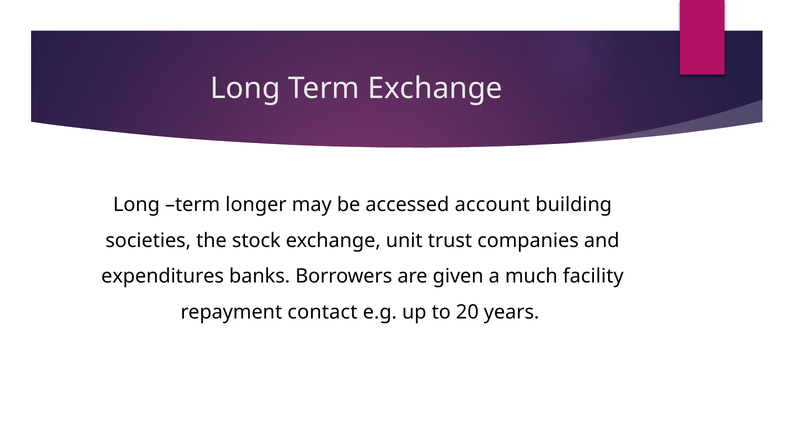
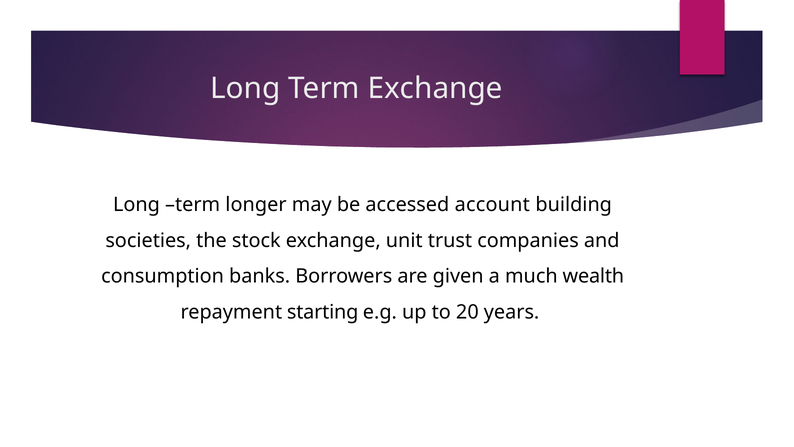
expenditures: expenditures -> consumption (163, 276)
facility: facility -> wealth (593, 276)
contact: contact -> starting (323, 312)
